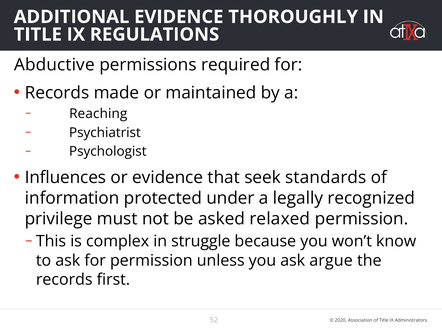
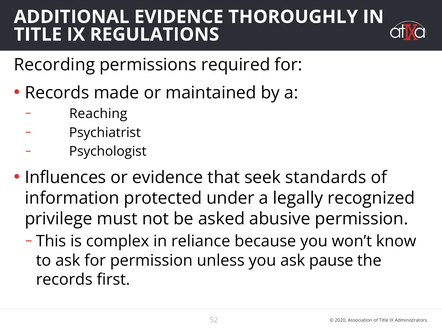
Abductive: Abductive -> Recording (54, 65)
relaxed: relaxed -> abusive (280, 219)
struggle: struggle -> reliance (201, 242)
argue: argue -> pause (331, 261)
